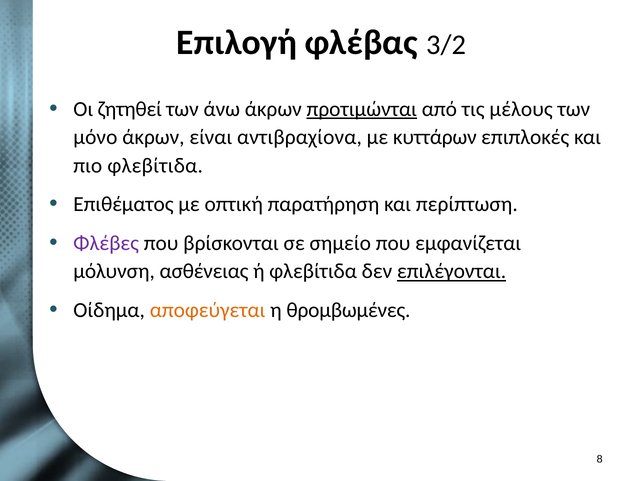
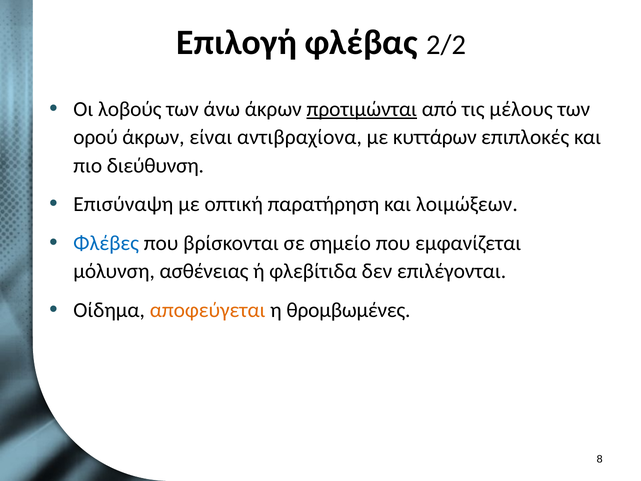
3/2: 3/2 -> 2/2 (446, 45)
ζητηθεί: ζητηθεί -> λοβούς (130, 109)
μόνο: μόνο -> ορού (96, 137)
πιο φλεβίτιδα: φλεβίτιδα -> διεύθυνση (155, 165)
Επιθέματος: Επιθέματος -> Επισύναψη (123, 204)
περίπτωση: περίπτωση -> λοιμώξεων (467, 204)
Φλέβες colour: purple -> blue (106, 243)
επιλέγονται underline: present -> none (452, 271)
